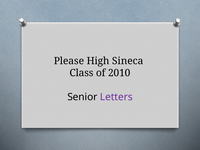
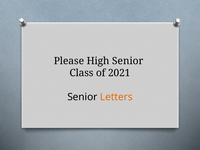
High Sineca: Sineca -> Senior (128, 61)
2010: 2010 -> 2021 (119, 73)
Letters colour: purple -> orange (116, 97)
